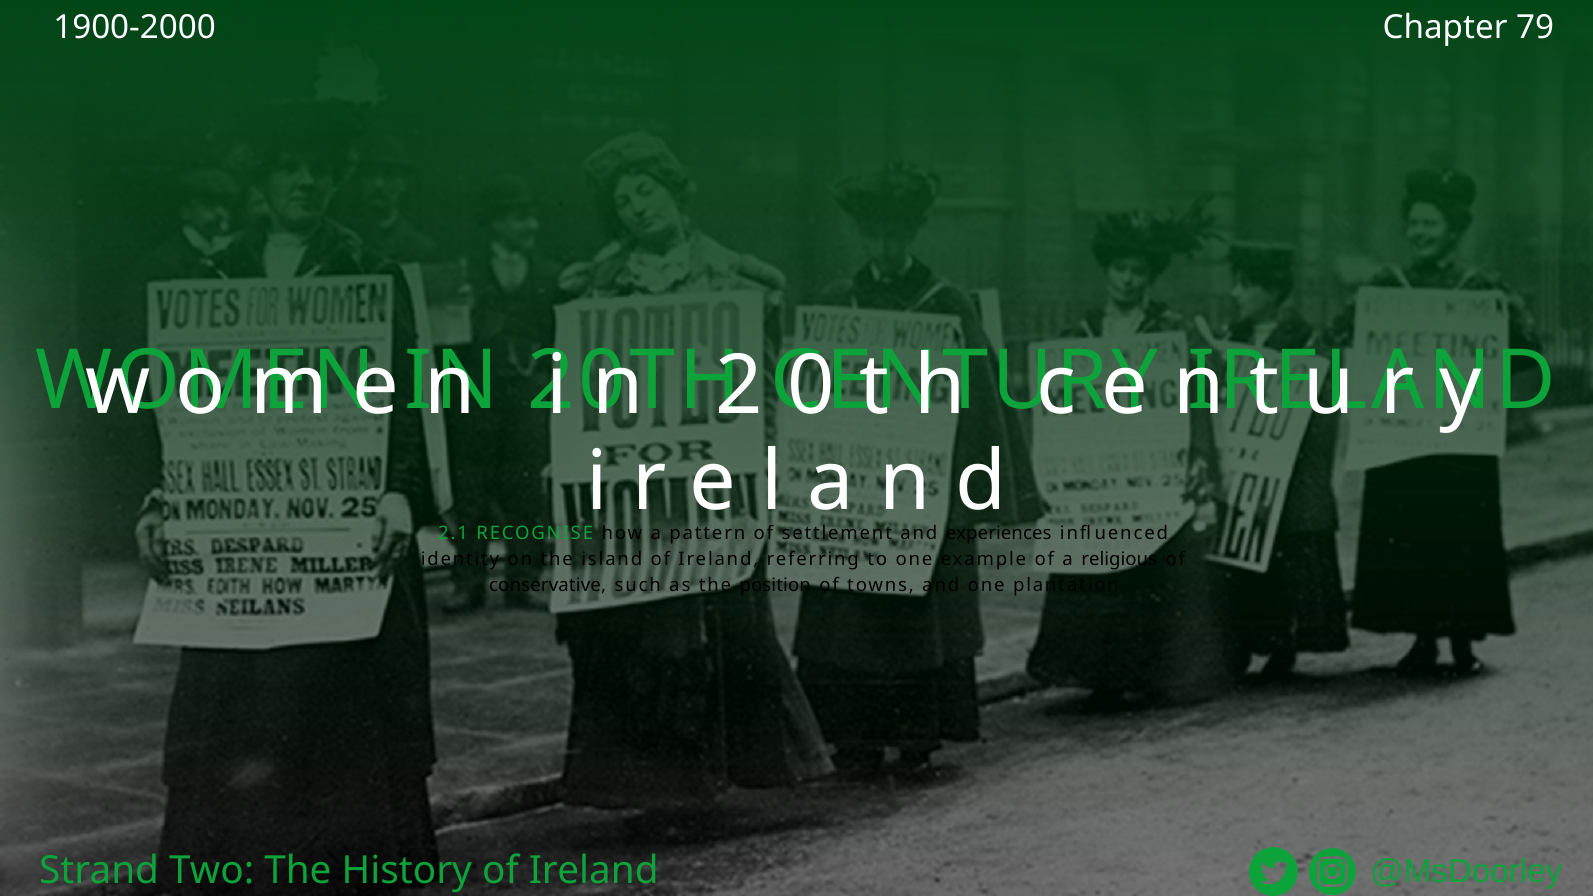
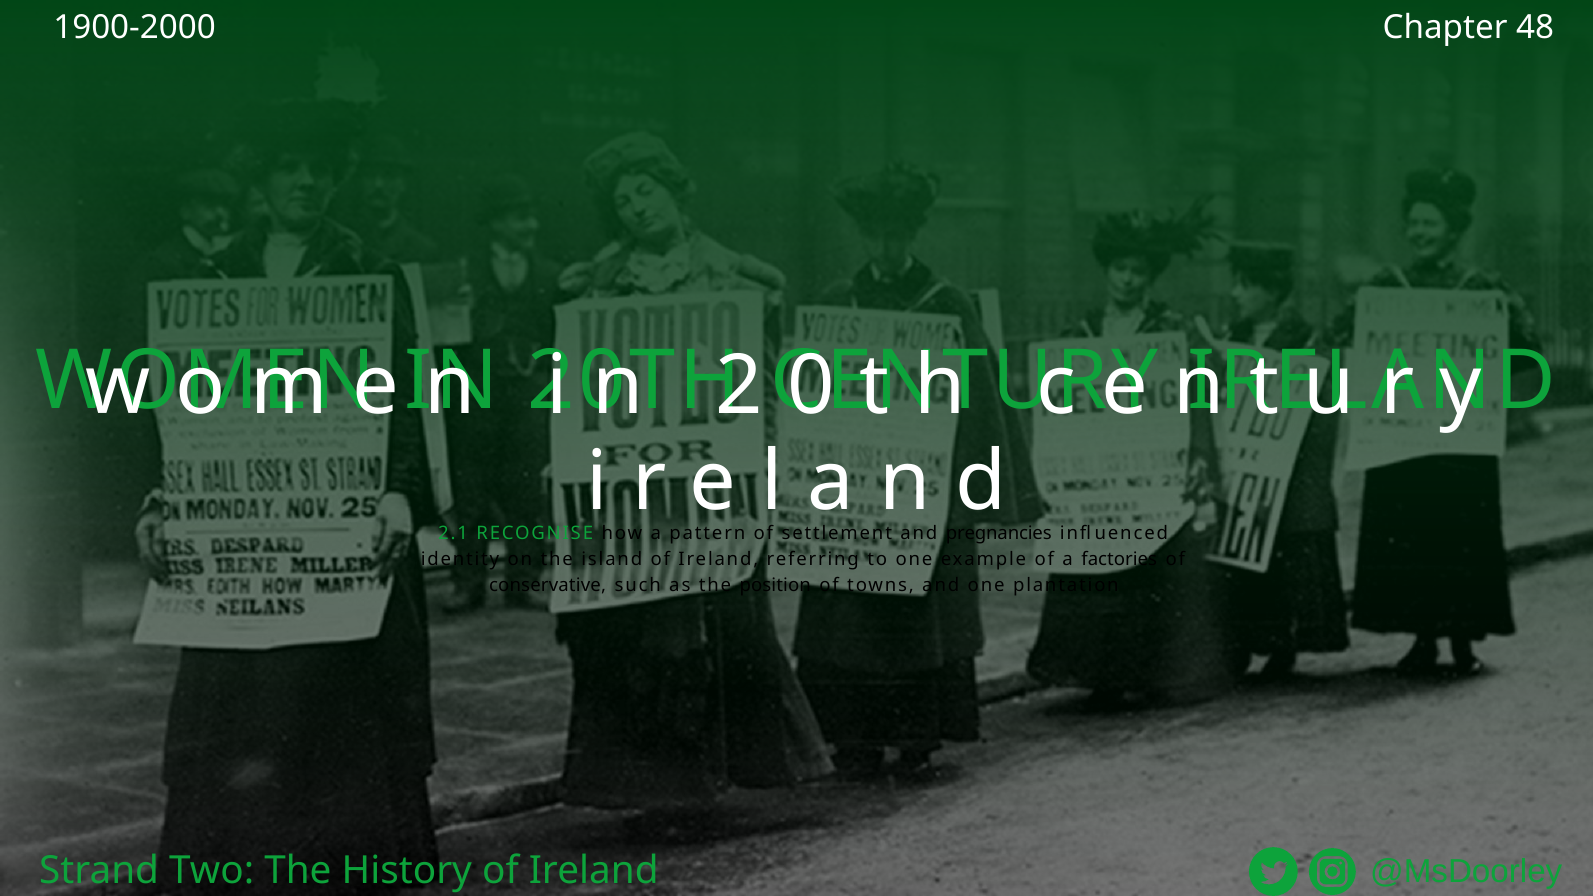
79: 79 -> 48 (1535, 28)
experiences: experiences -> pregnancies (999, 534)
religious: religious -> factories (1119, 560)
